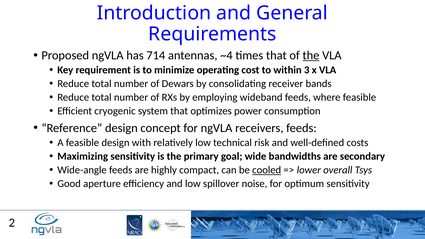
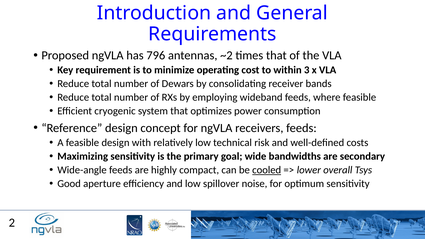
714: 714 -> 796 (156, 55)
~4: ~4 -> ~2 (226, 55)
the underline: present -> none (311, 55)
